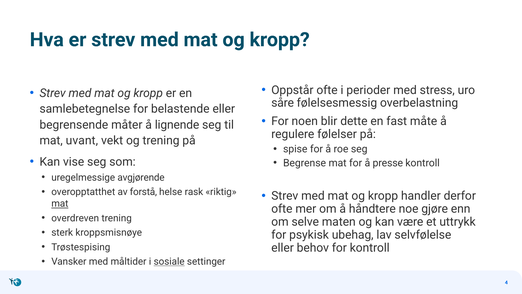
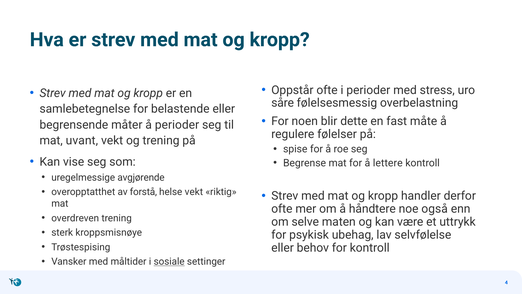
å lignende: lignende -> perioder (177, 125)
presse: presse -> lettere (388, 163)
helse rask: rask -> vekt (194, 192)
mat underline: present -> none (60, 203)
gjøre: gjøre -> også (435, 209)
